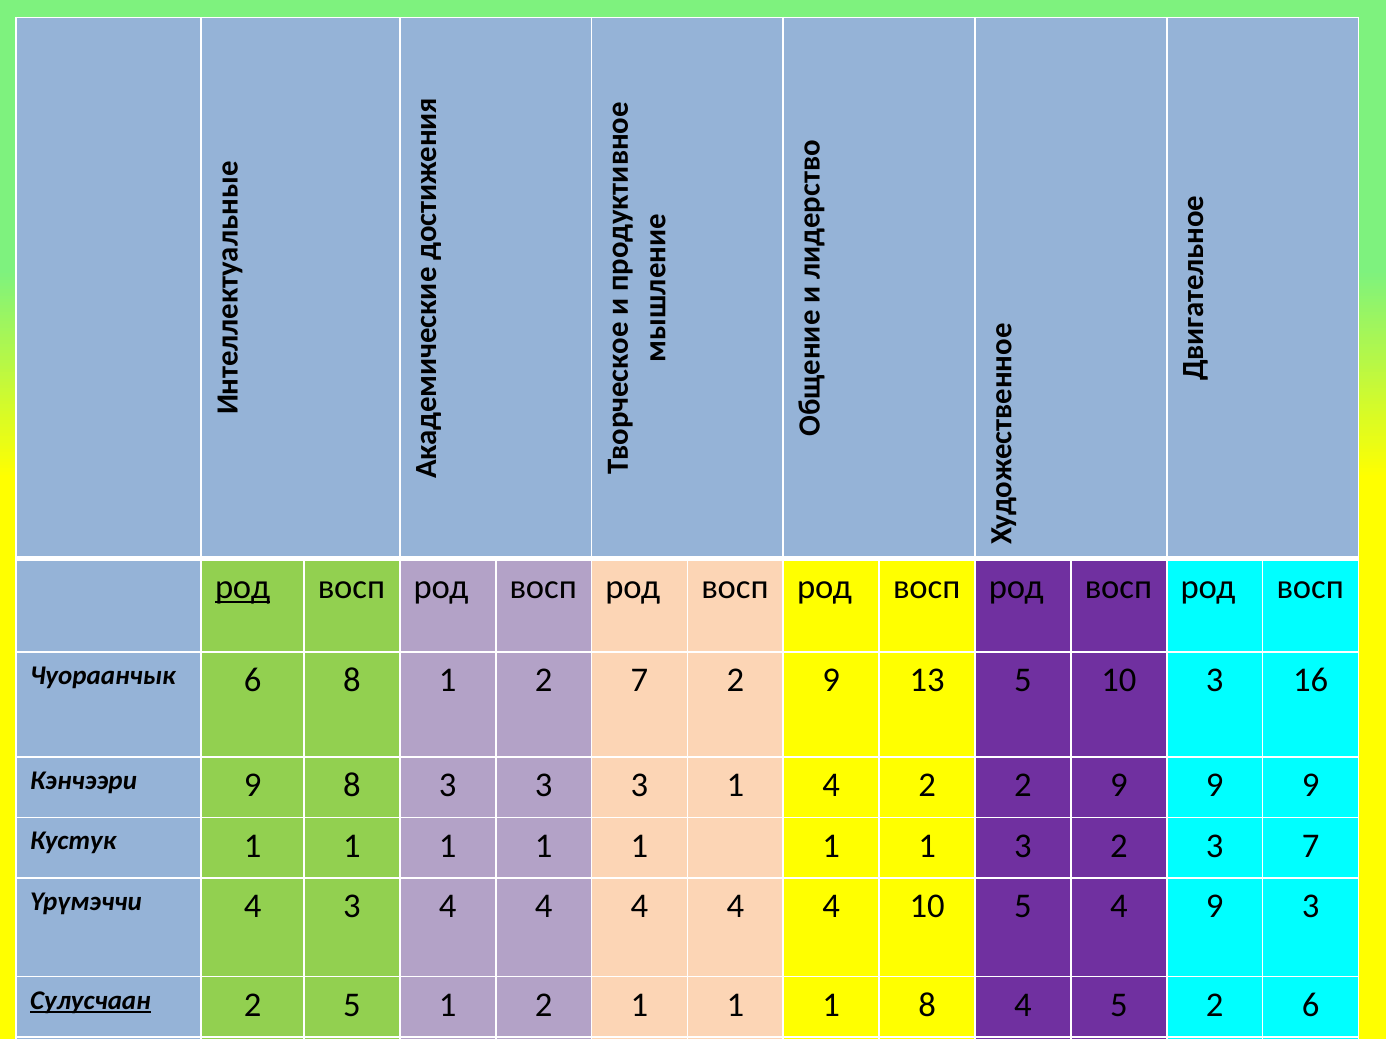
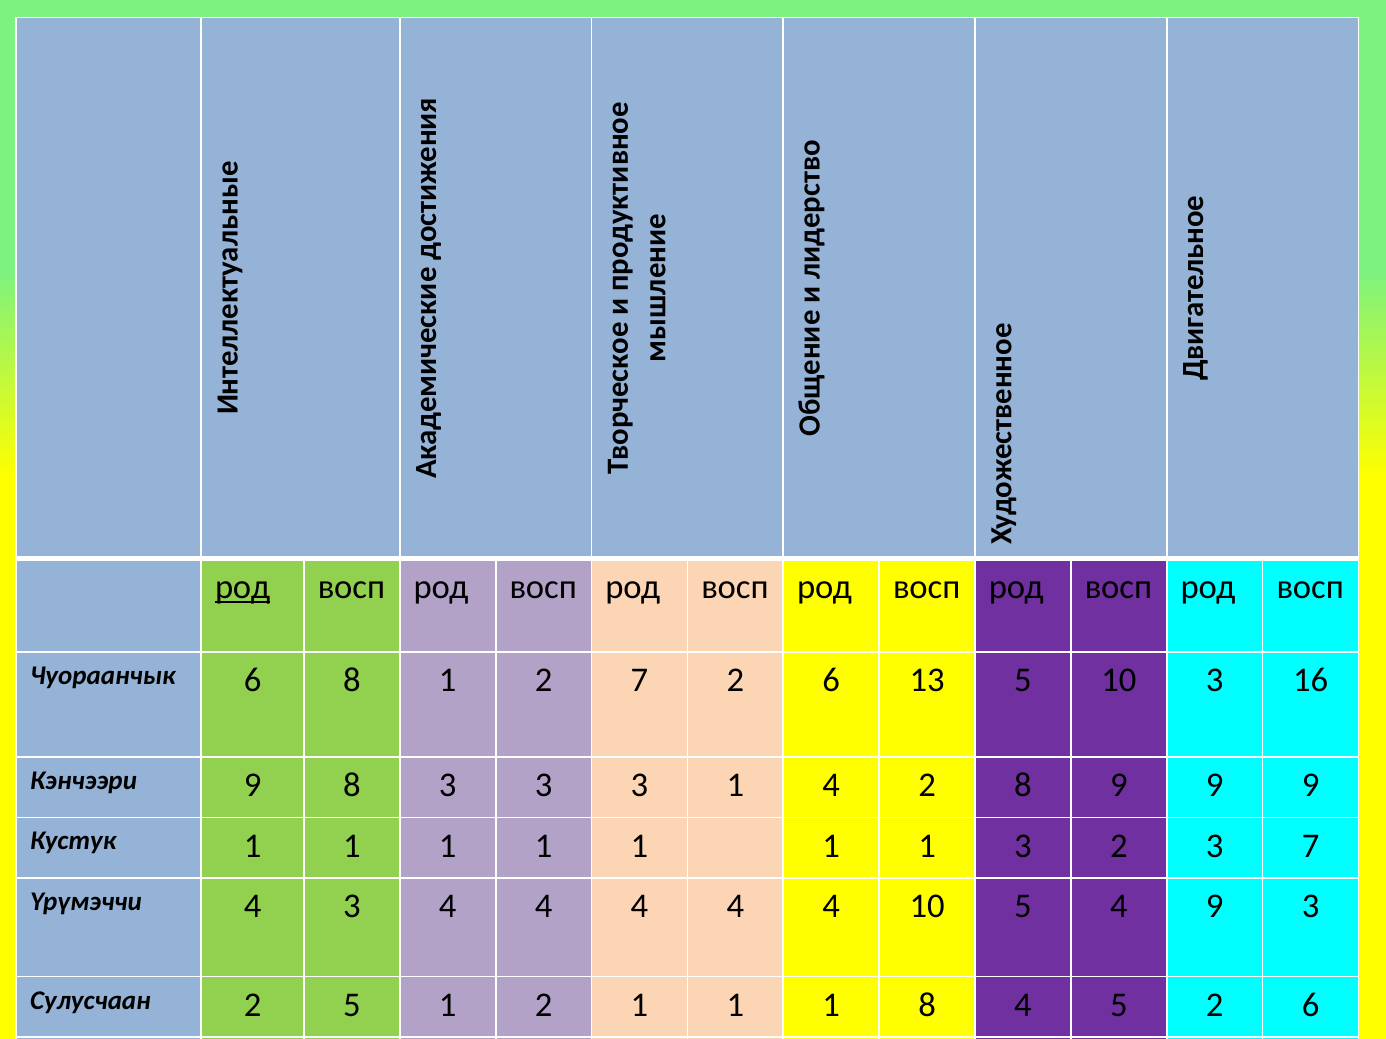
7 2 9: 9 -> 6 (831, 681)
2 2: 2 -> 8 (1023, 786)
Сулусчаан underline: present -> none (90, 1001)
